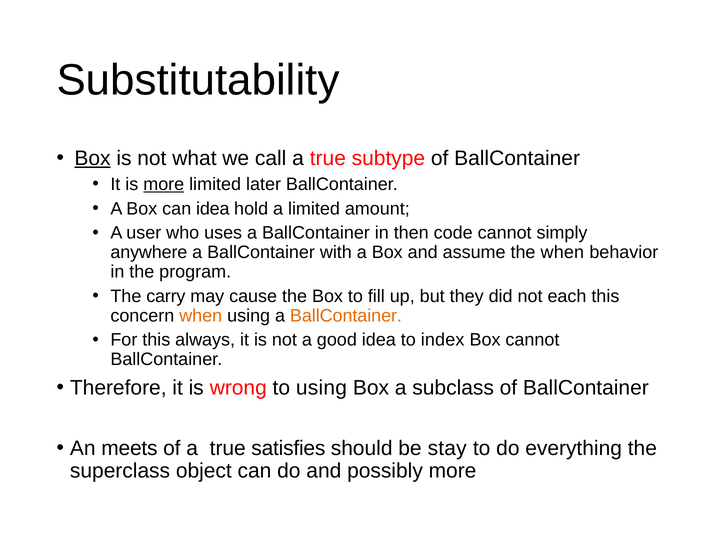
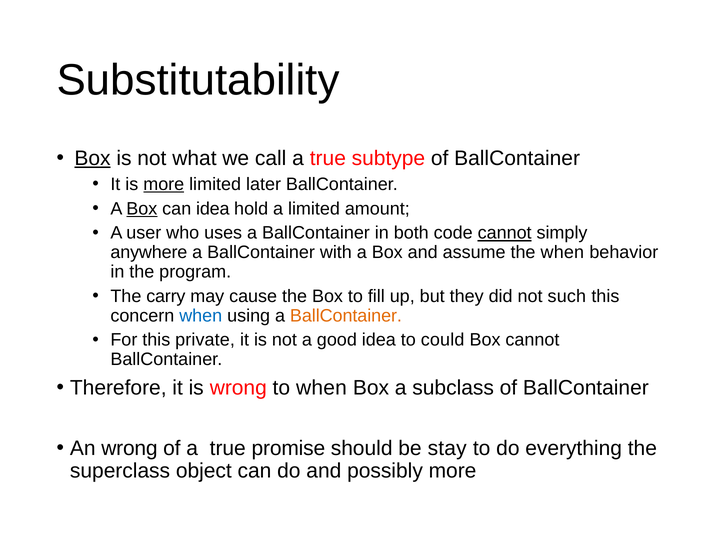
Box underline: none -> present (142, 209)
then: then -> both (411, 233)
cannot underline: none -> present (505, 233)
each: each -> such (567, 296)
when colour: orange -> blue (201, 316)
always: always -> private (205, 340)
index: index -> could (443, 340)
to using: using -> when (321, 388)
An meets: meets -> wrong (129, 448)
satisfies: satisfies -> promise (288, 448)
